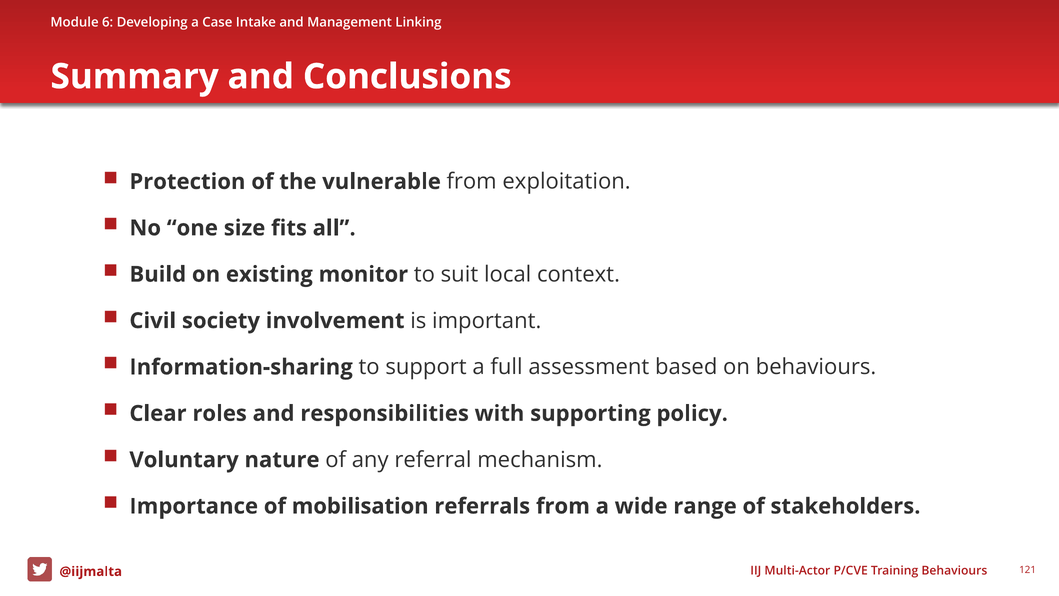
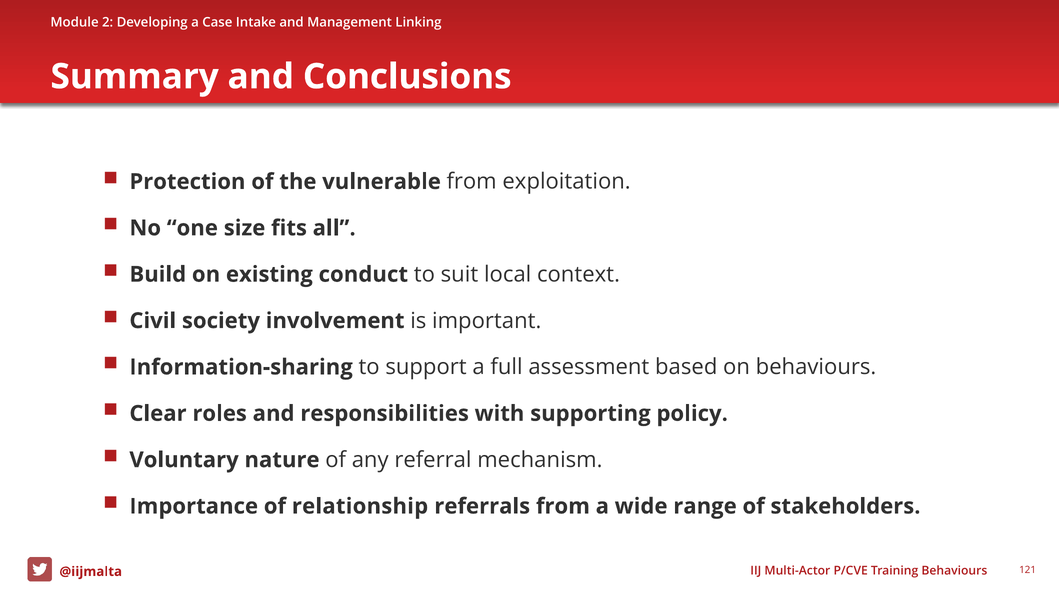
6: 6 -> 2 (108, 22)
monitor: monitor -> conduct (363, 274)
mobilisation: mobilisation -> relationship (360, 506)
